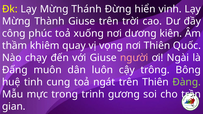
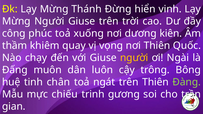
Mừng Thành: Thành -> Người (49, 21)
người colour: pink -> yellow (134, 58)
cung: cung -> chân (58, 82)
trong: trong -> chiếu (65, 94)
